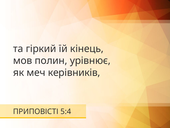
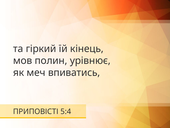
керівників: керівників -> впиватись (74, 72)
